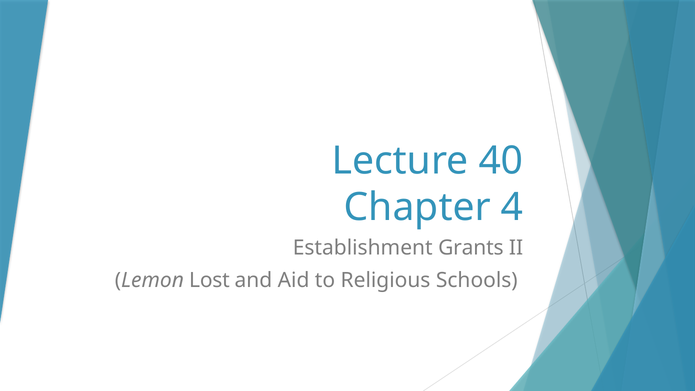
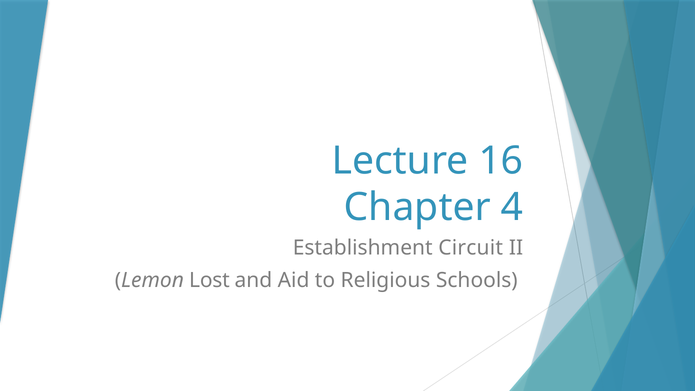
40: 40 -> 16 (501, 161)
Grants: Grants -> Circuit (471, 248)
